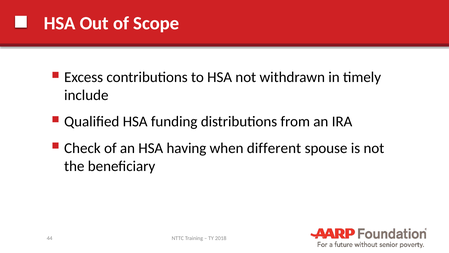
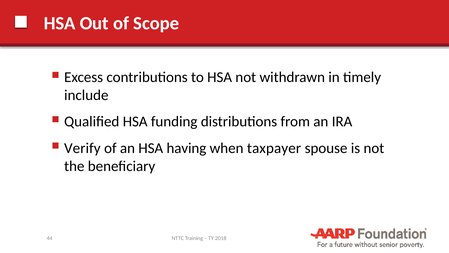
Check: Check -> Verify (82, 148)
different: different -> taxpayer (274, 148)
